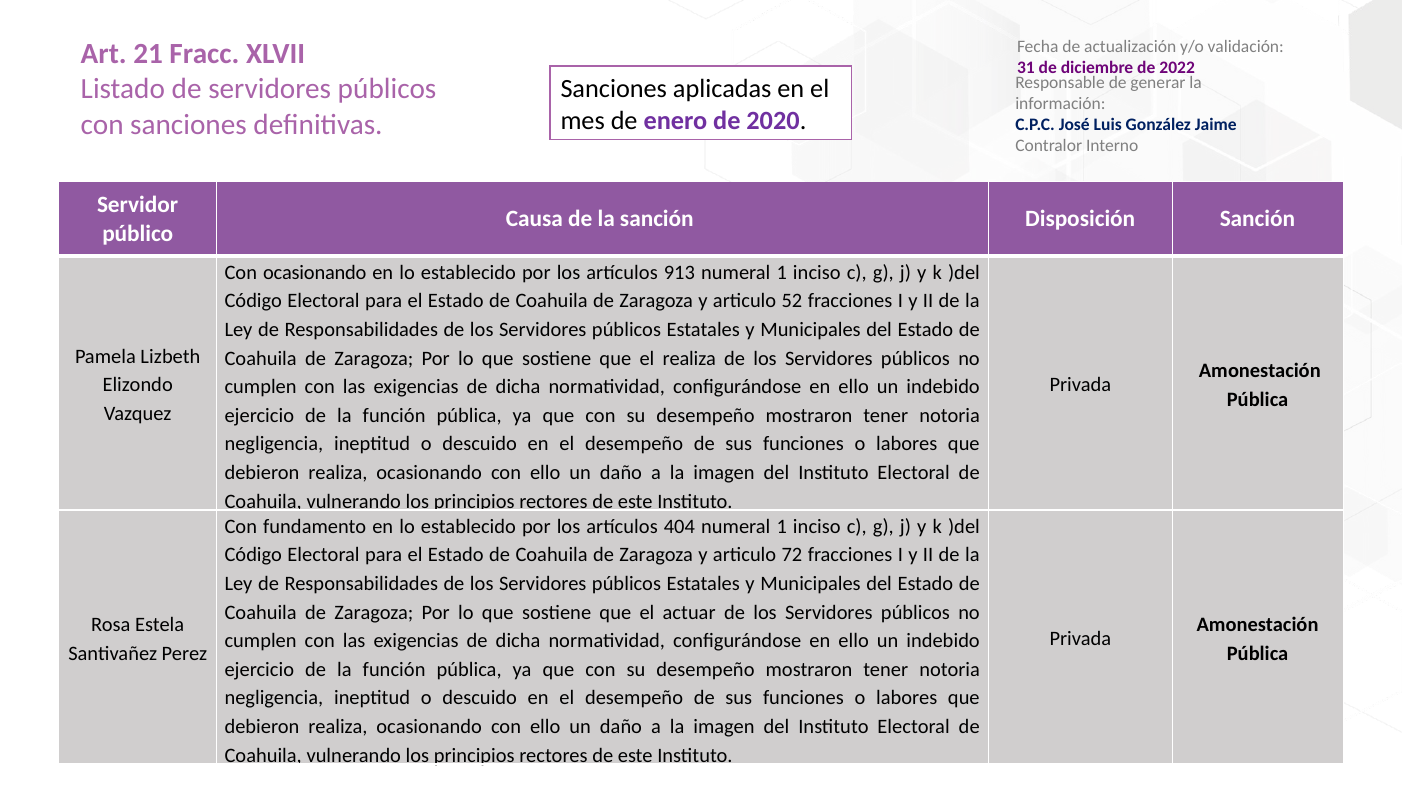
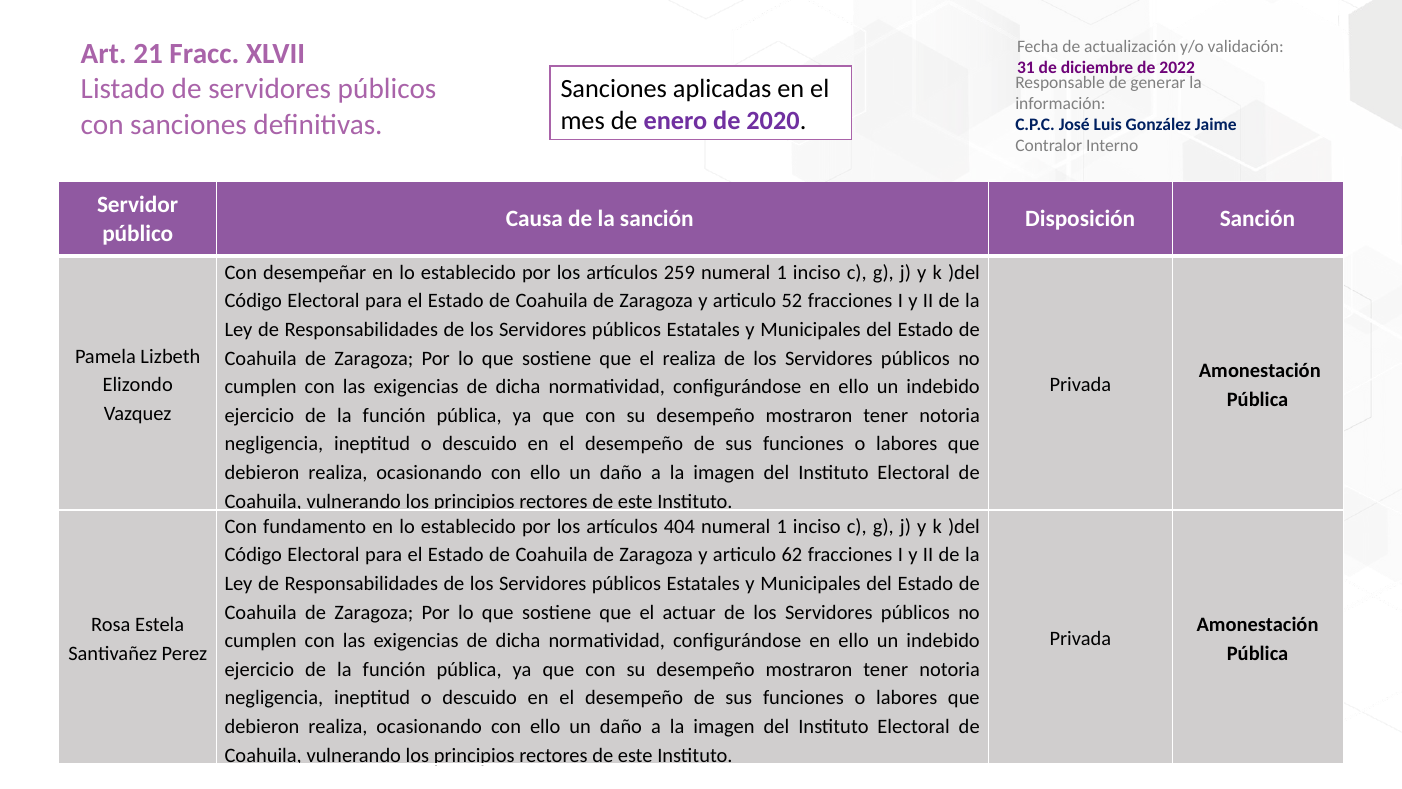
Con ocasionando: ocasionando -> desempeñar (315, 272)
913: 913 -> 259 (679, 272)
72: 72 -> 62 (792, 555)
